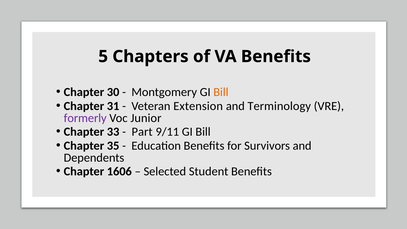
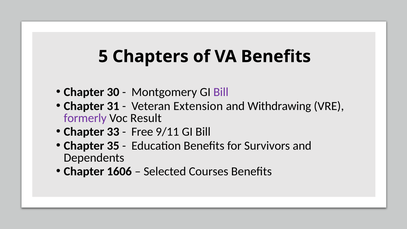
Bill colour: orange -> purple (221, 92)
Terminology: Terminology -> Withdrawing (279, 106)
Junior: Junior -> Result (146, 118)
Part: Part -> Free (142, 132)
Student: Student -> Courses (209, 172)
